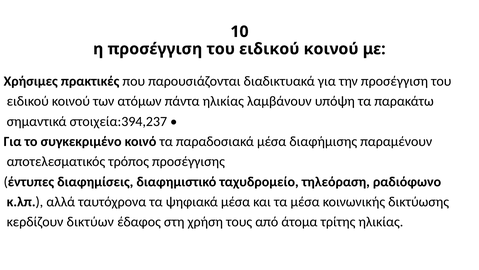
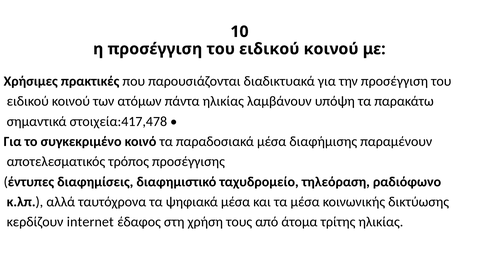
στοιχεία:394,237: στοιχεία:394,237 -> στοιχεία:417,478 (118, 121)
δικτύων: δικτύων -> internet (90, 222)
